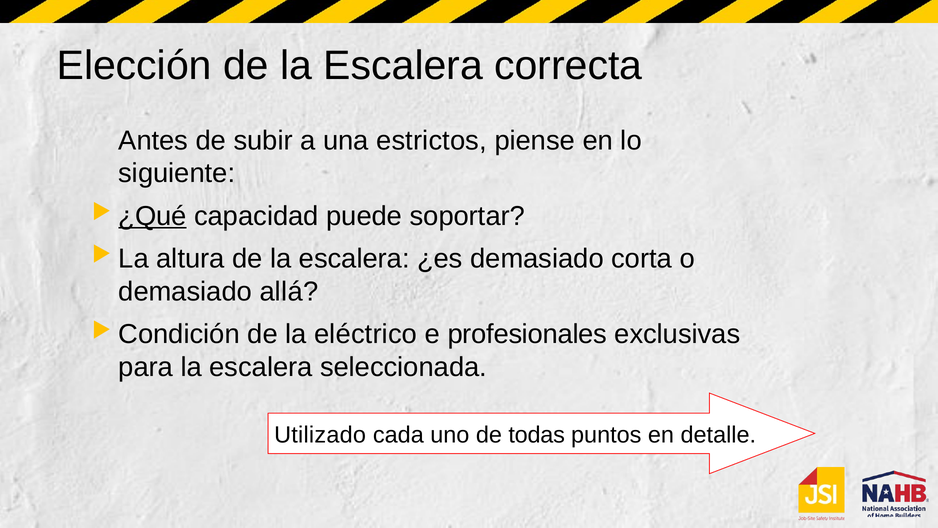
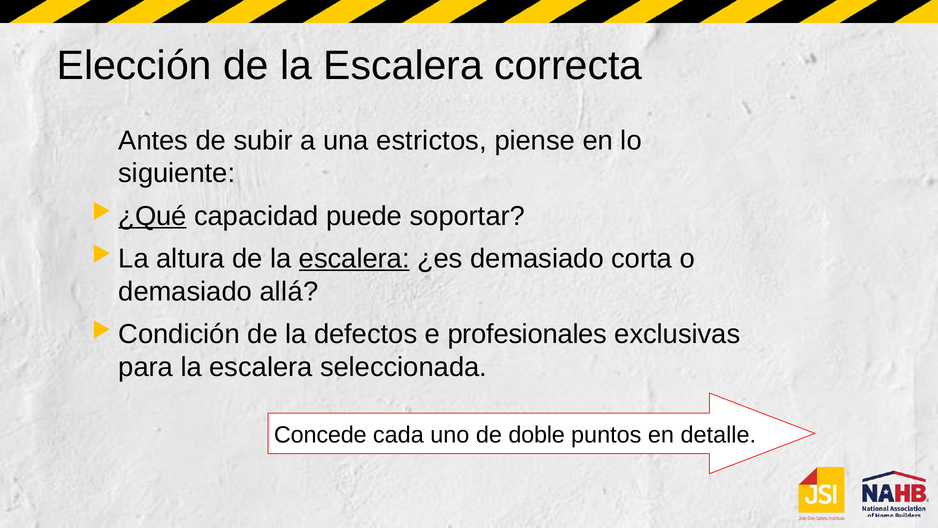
escalera underline: none -> present (354, 258)
eléctrico: eléctrico -> defectos (366, 334)
Utilizado: Utilizado -> Concede (320, 435)
todas: todas -> doble (537, 435)
